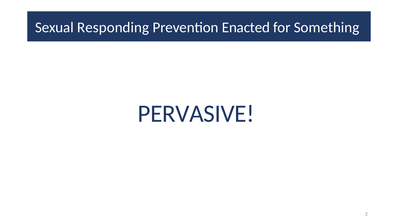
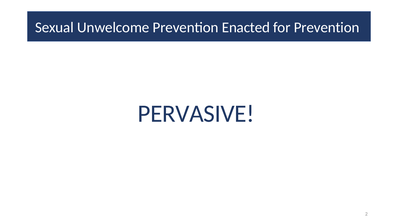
Responding: Responding -> Unwelcome (113, 27)
for Something: Something -> Prevention (327, 27)
